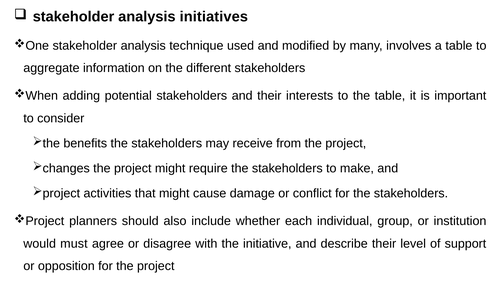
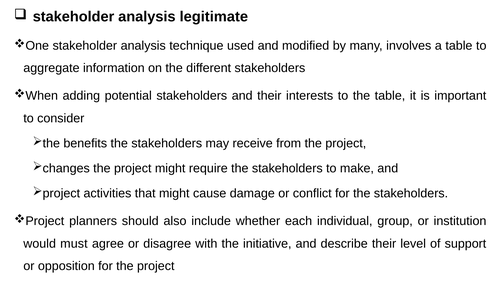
initiatives: initiatives -> legitimate (214, 17)
